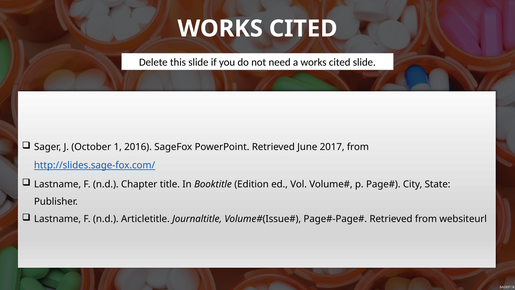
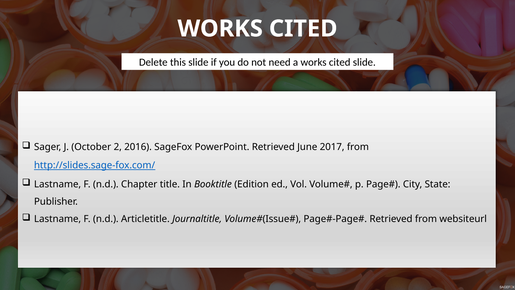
1: 1 -> 2 (118, 147)
